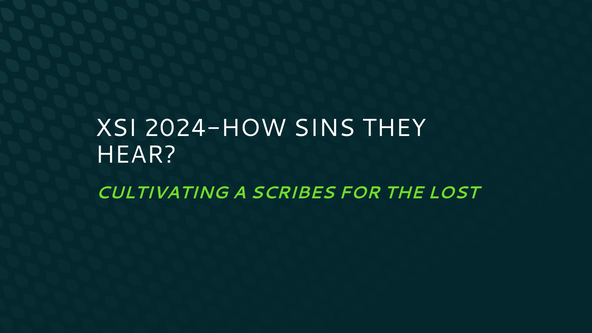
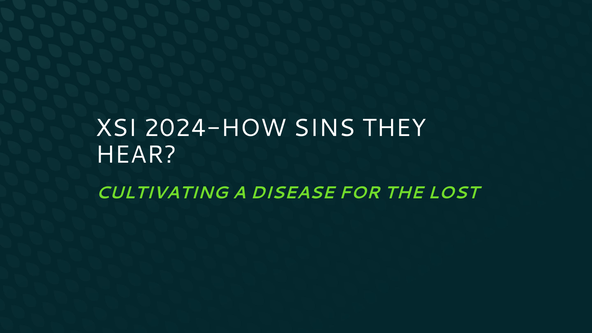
SCRIBES: SCRIBES -> DISEASE (292, 193)
